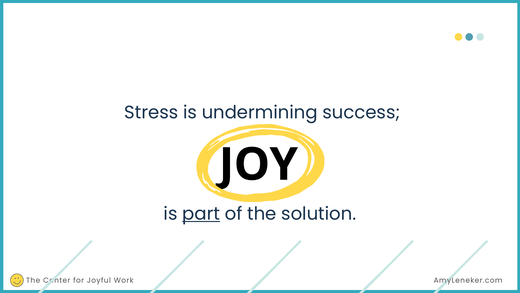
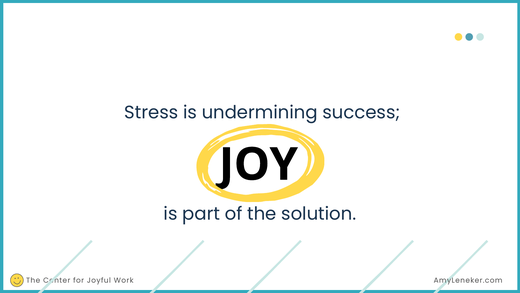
part underline: present -> none (201, 213)
